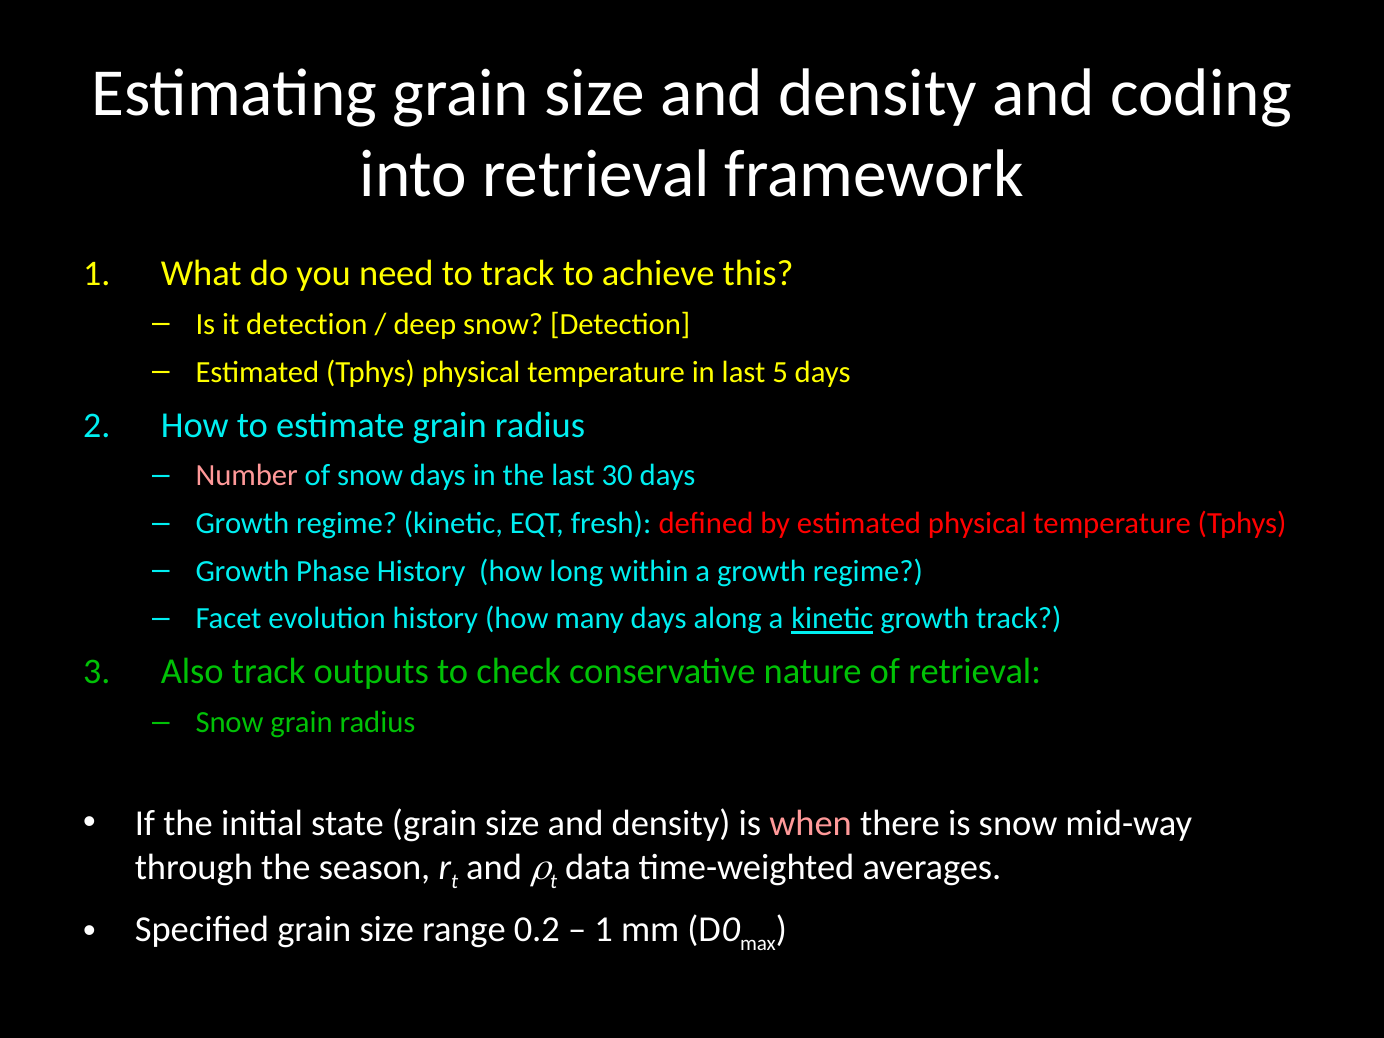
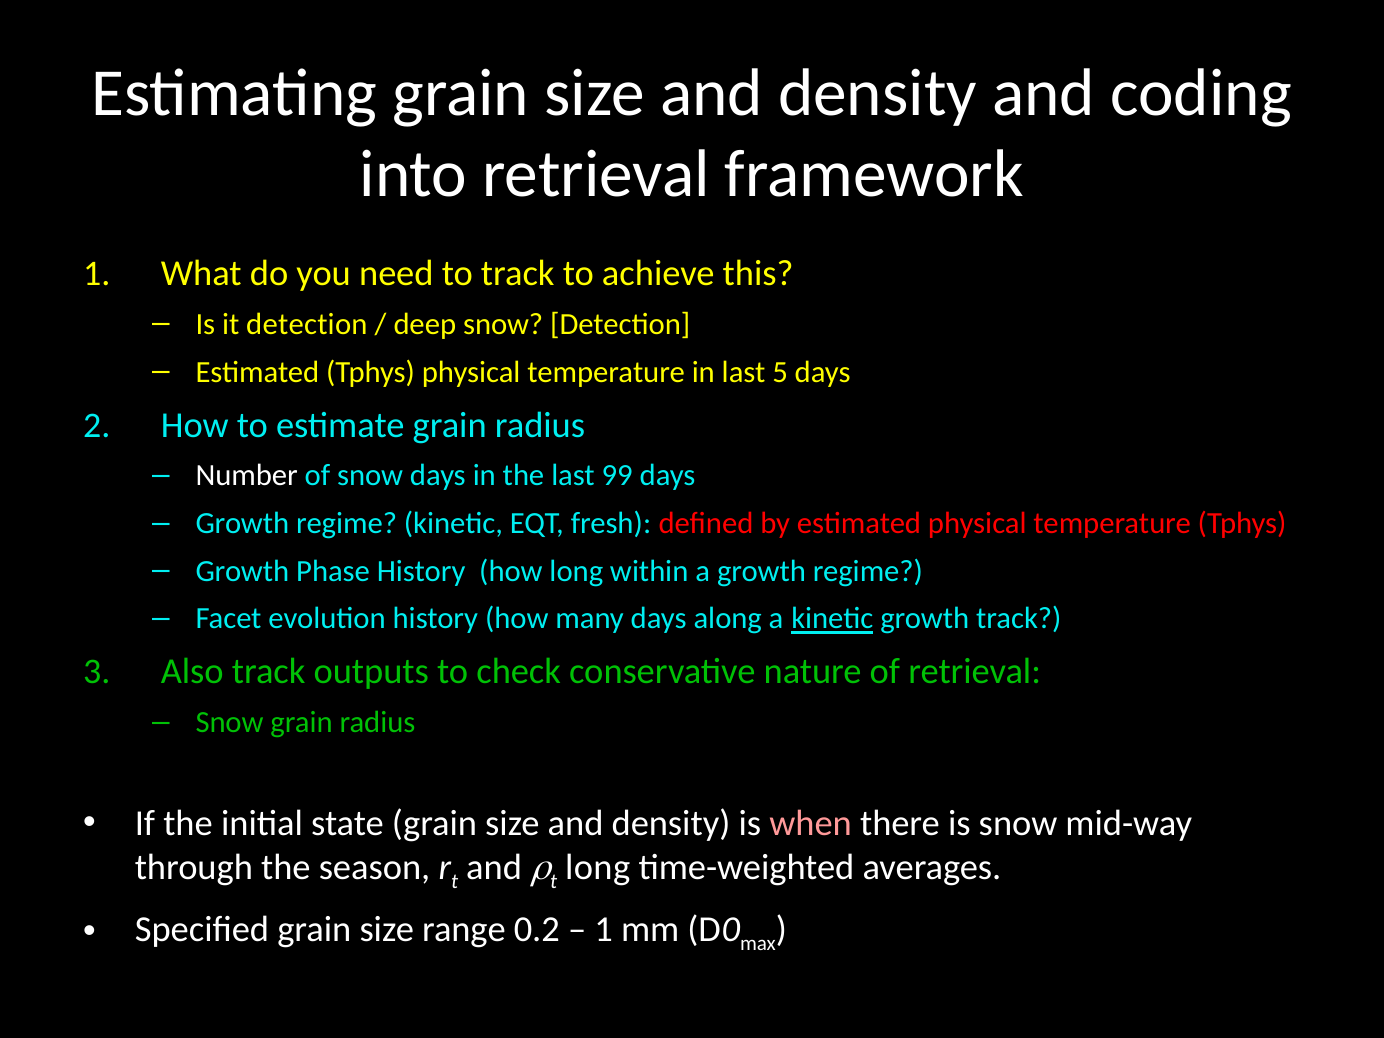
Number colour: pink -> white (247, 476)
30: 30 -> 99 (617, 476)
data: data -> long (598, 867)
